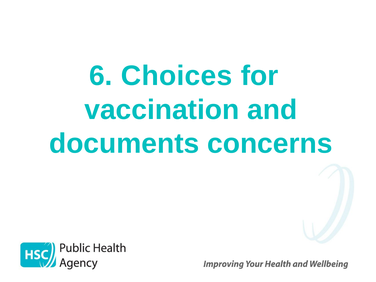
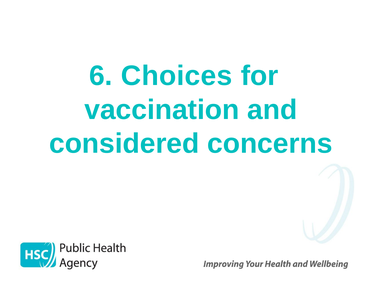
documents: documents -> considered (124, 144)
